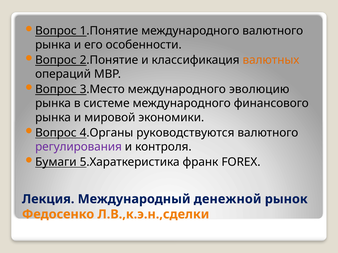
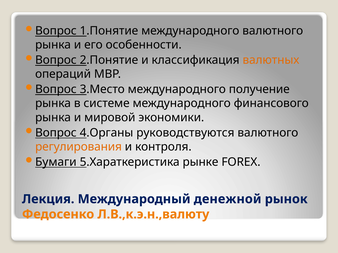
эволюцию: эволюцию -> получение (259, 90)
регулирования colour: purple -> orange (78, 147)
франк: франк -> рынке (201, 162)
Л.В.,к.э.н.,сделки: Л.В.,к.э.н.,сделки -> Л.В.,к.э.н.,валюту (153, 215)
